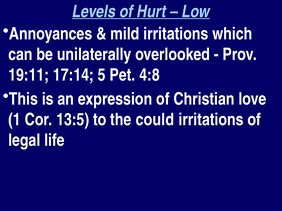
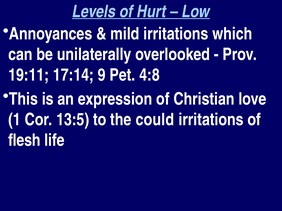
5: 5 -> 9 (102, 75)
legal: legal -> flesh (24, 141)
